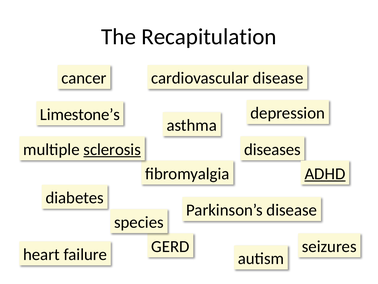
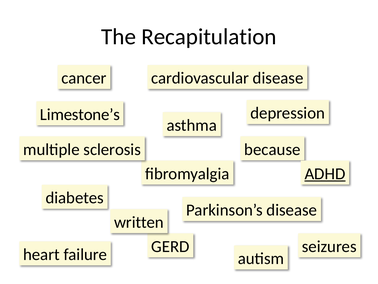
sclerosis underline: present -> none (112, 149)
diseases: diseases -> because (272, 149)
species: species -> written (139, 222)
